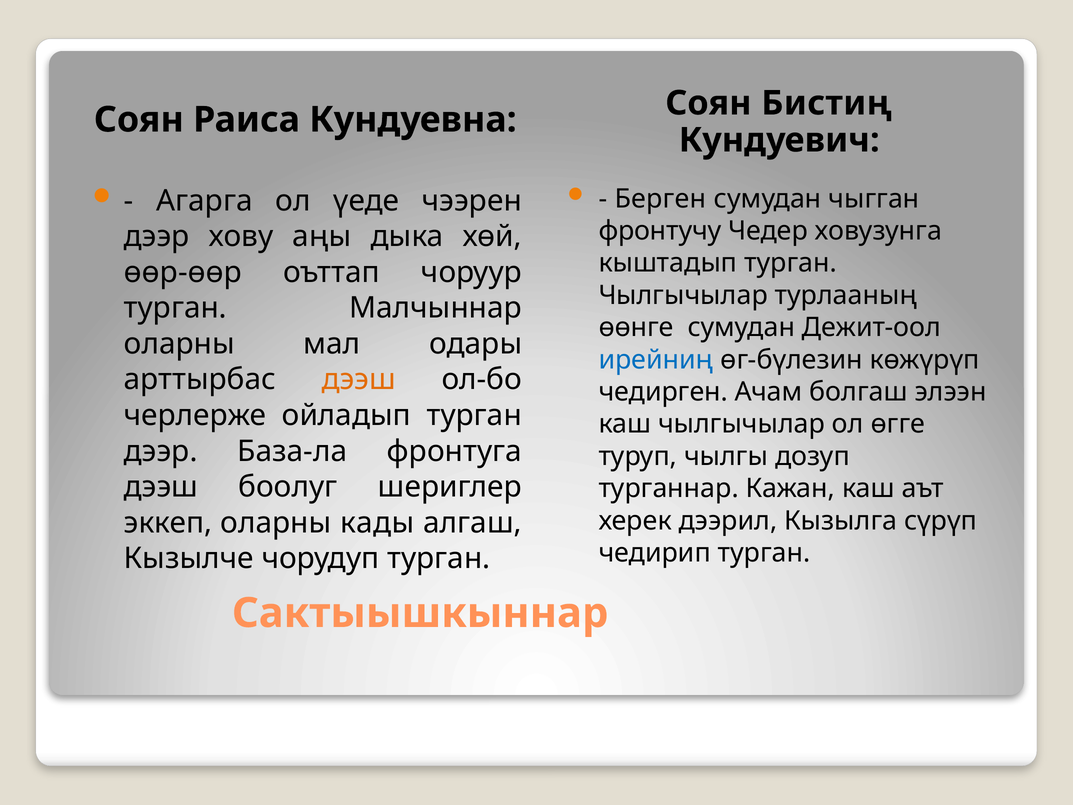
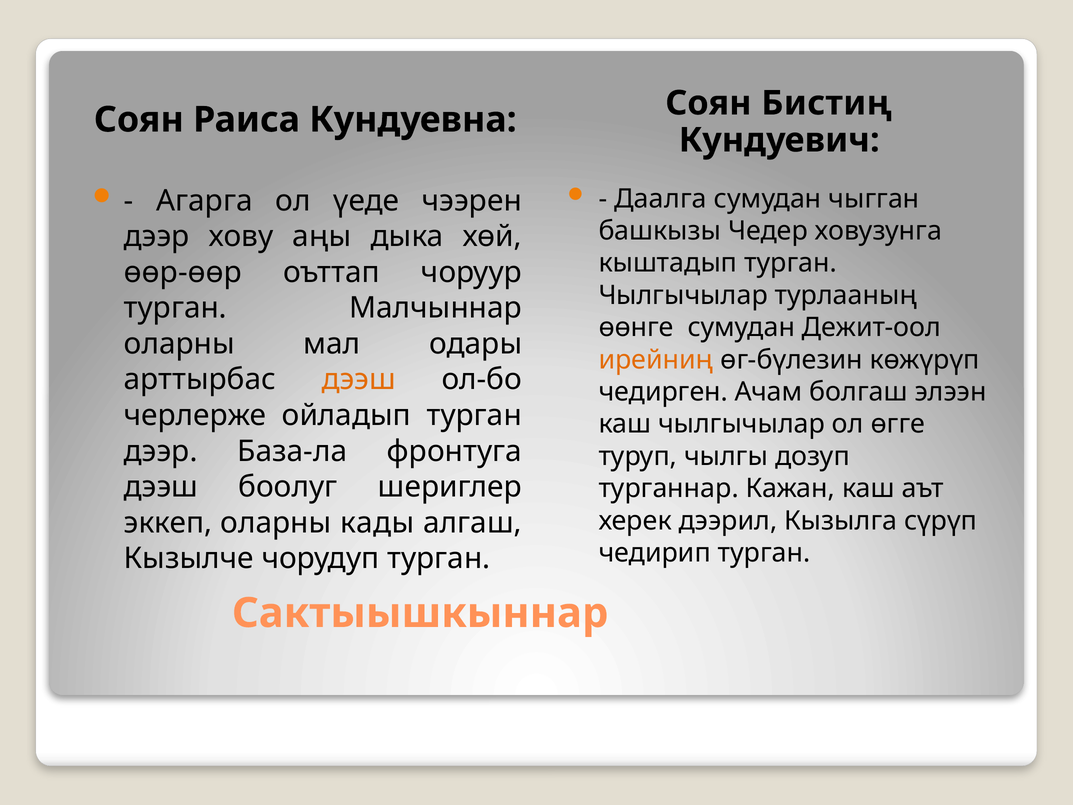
Берген: Берген -> Даалга (660, 199)
фронтучу: фронтучу -> башкызы (660, 231)
ирейниң colour: blue -> orange (656, 360)
